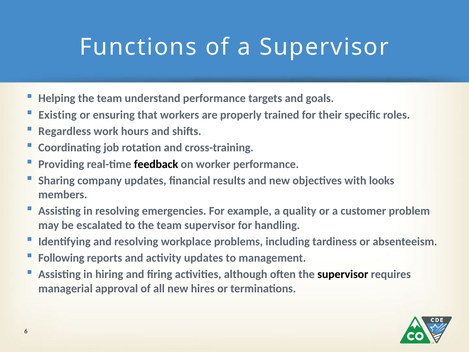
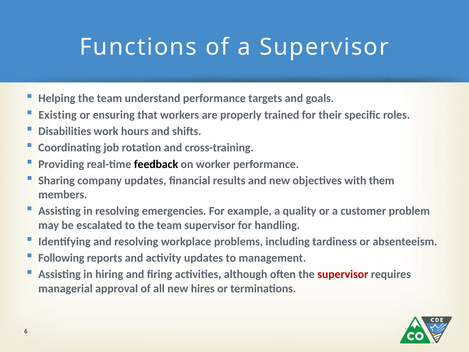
Regardless: Regardless -> Disabilities (65, 131)
looks: looks -> them (382, 180)
supervisor colour: black -> red (343, 274)
